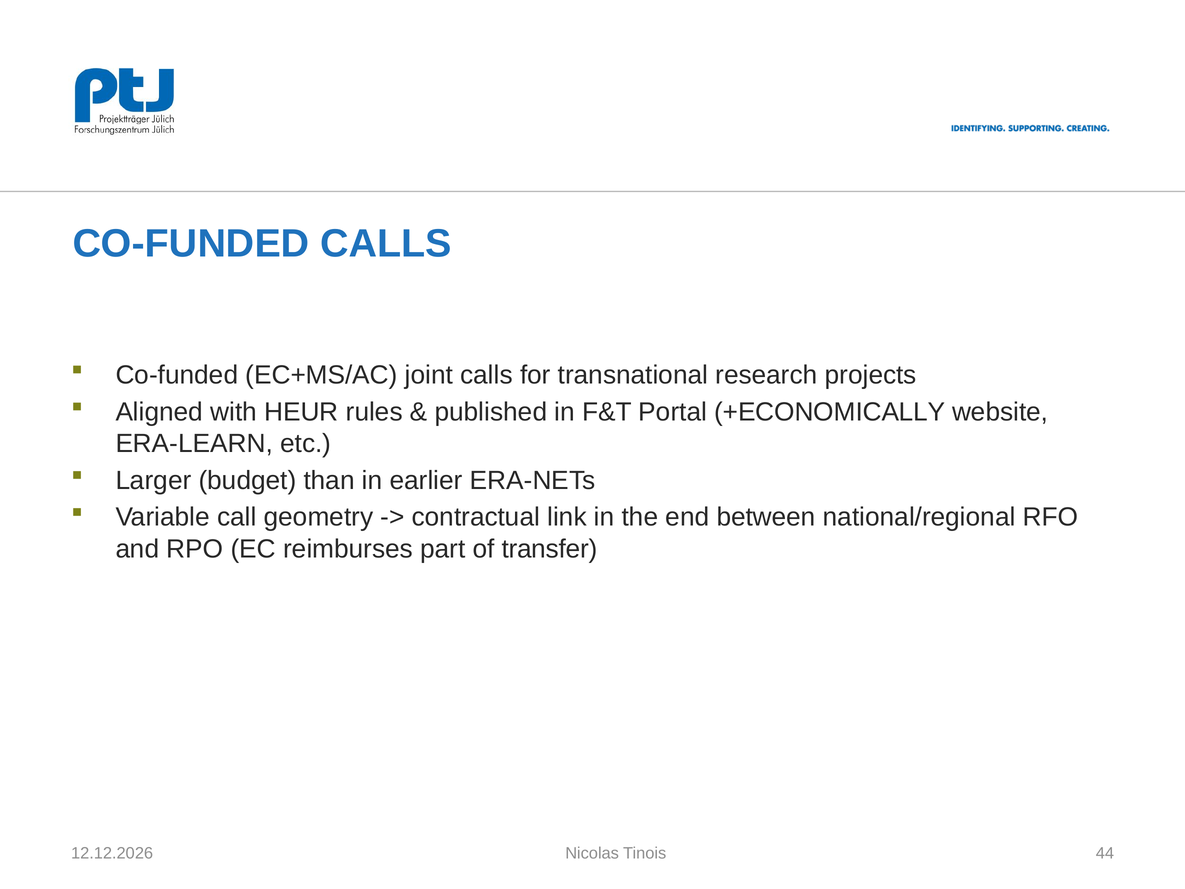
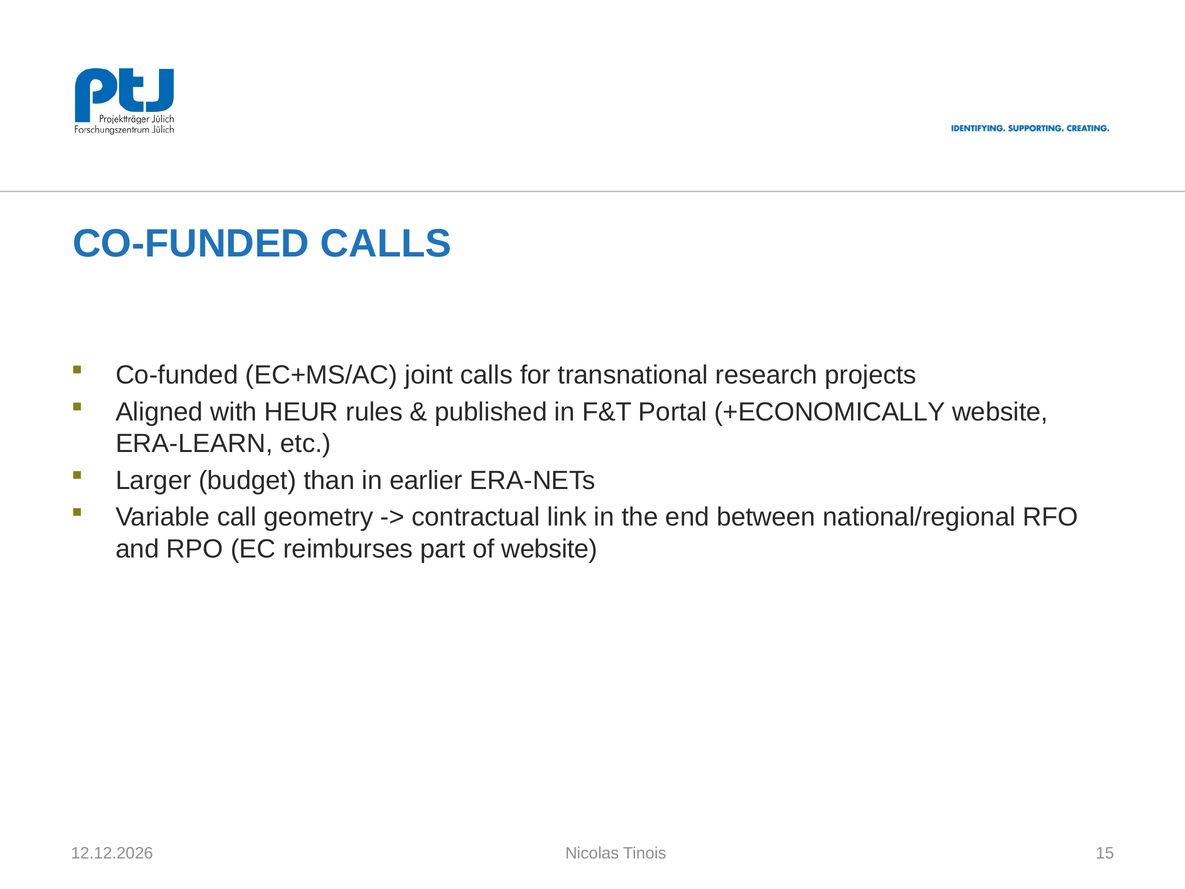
of transfer: transfer -> website (549, 549)
44: 44 -> 15 (1105, 853)
